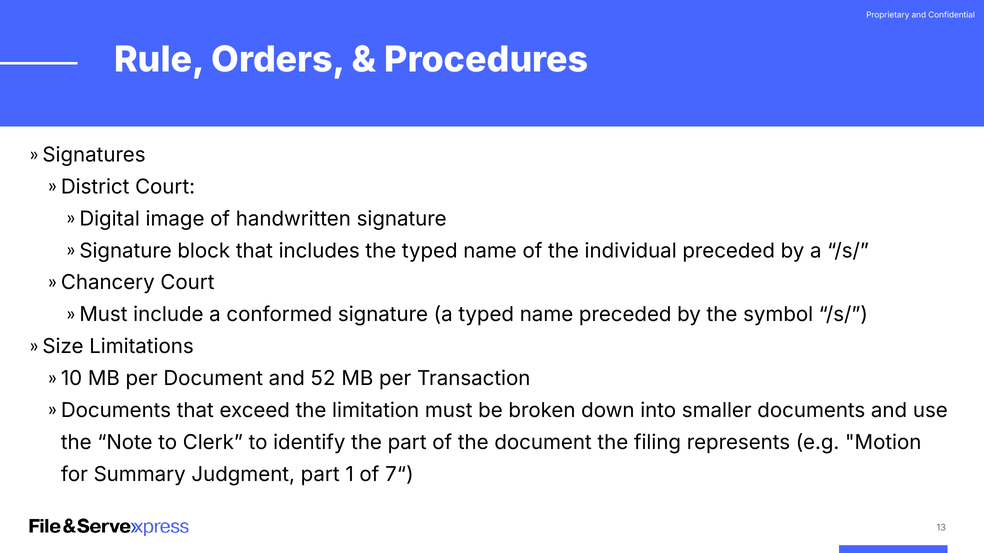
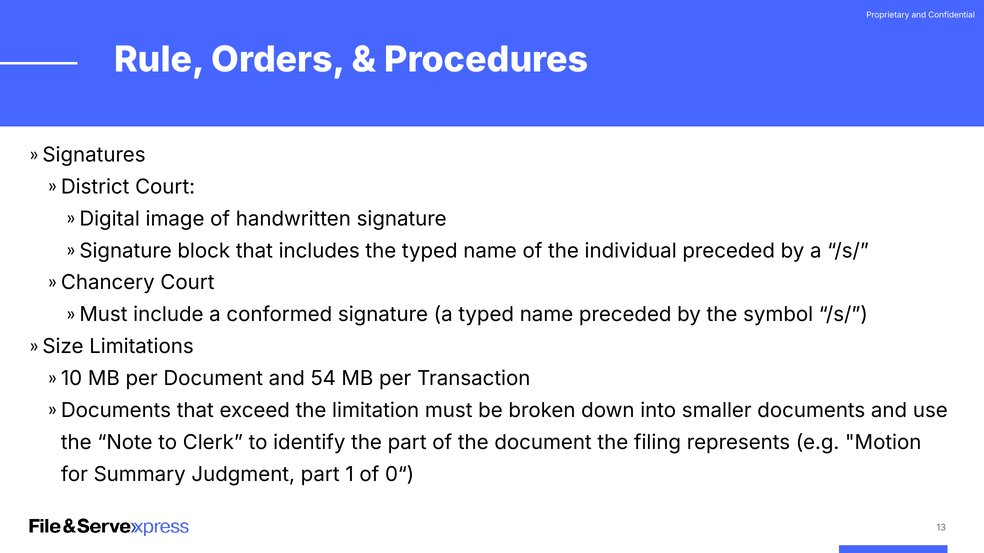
52: 52 -> 54 (323, 379)
7“: 7“ -> 0“ (400, 475)
